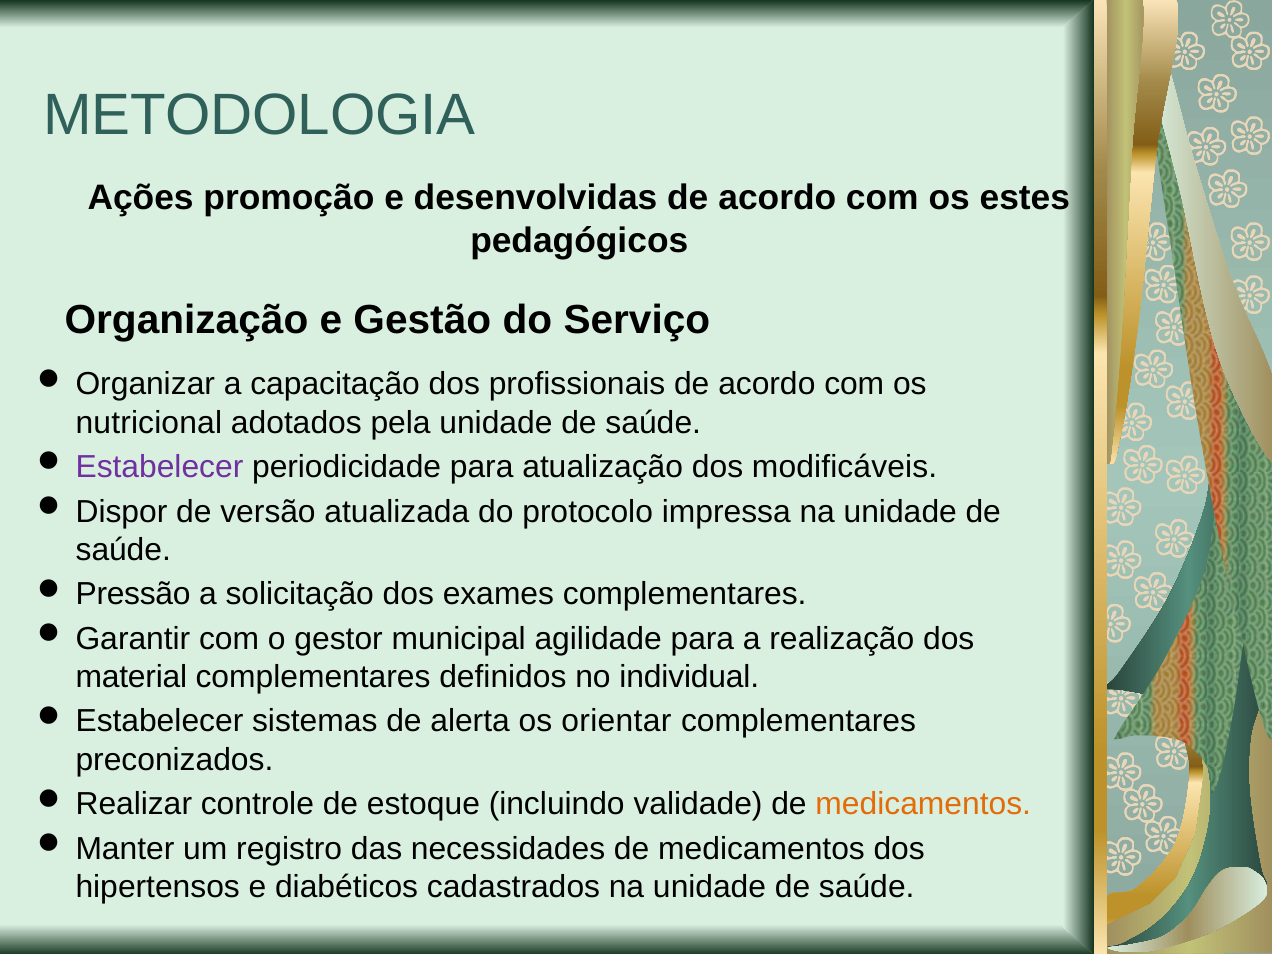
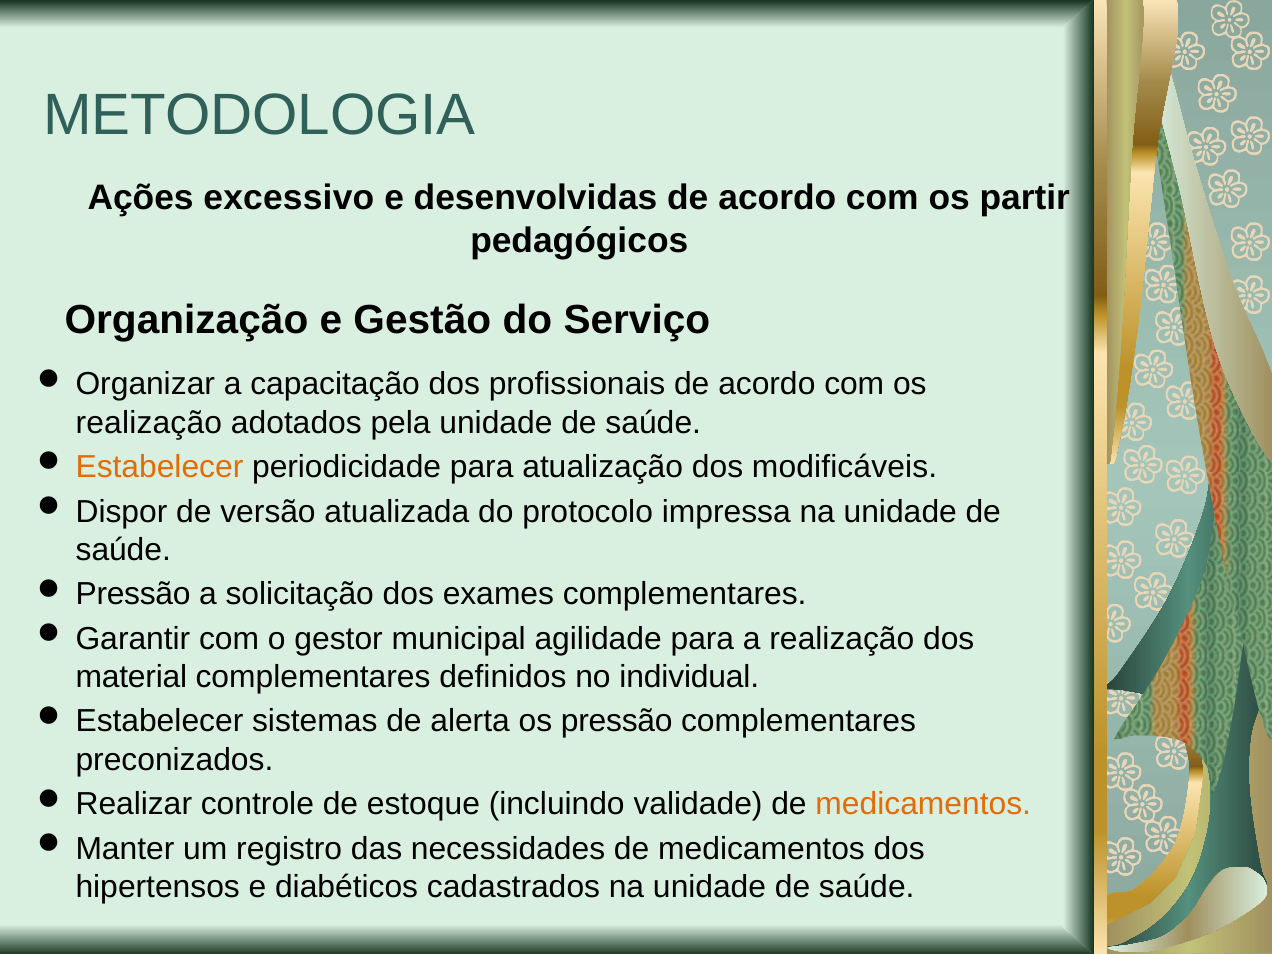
promoção: promoção -> excessivo (289, 198)
estes: estes -> partir (1025, 198)
nutricional: nutricional -> realização (149, 423)
Estabelecer colour: purple -> orange (159, 467)
os orientar: orientar -> pressão (617, 721)
